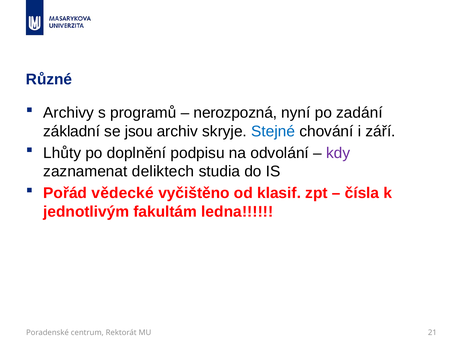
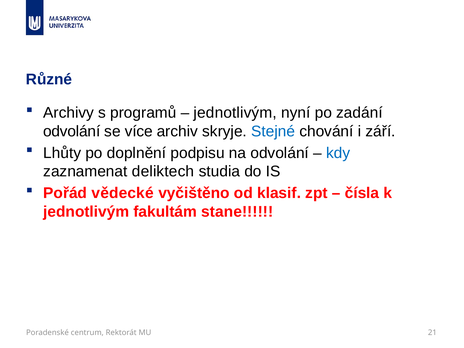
nerozpozná: nerozpozná -> jednotlivým (235, 113)
základní: základní -> odvolání (72, 131)
jsou: jsou -> více (139, 131)
kdy colour: purple -> blue (338, 153)
ledna: ledna -> stane (237, 212)
